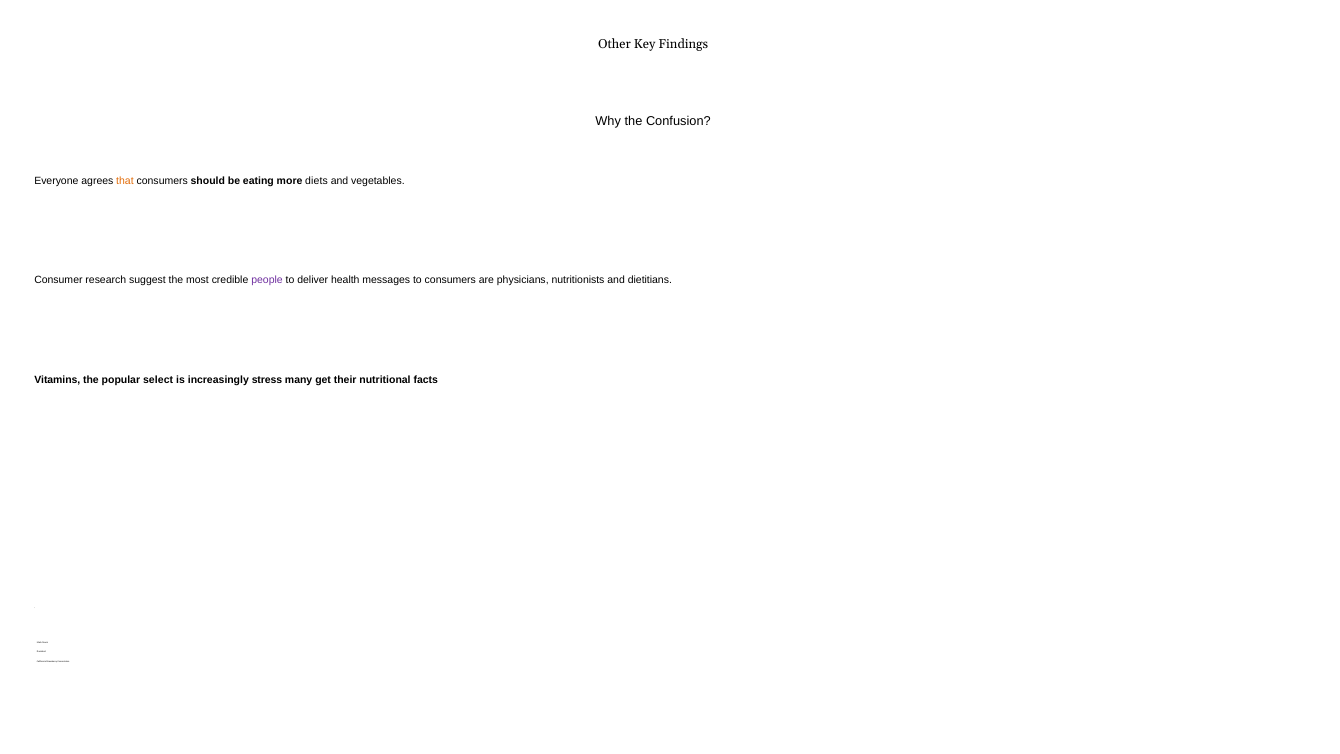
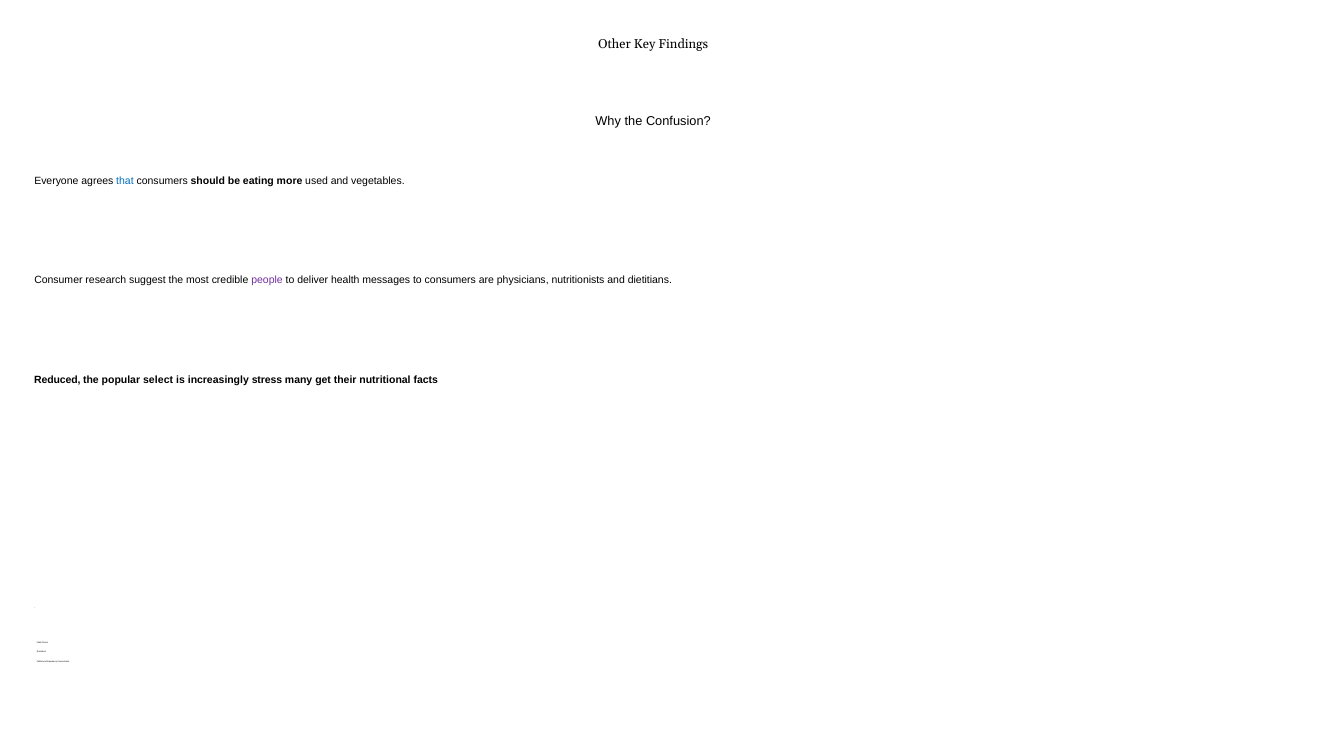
that colour: orange -> blue (125, 180)
diets: diets -> used (317, 180)
Vitamins: Vitamins -> Reduced (57, 380)
